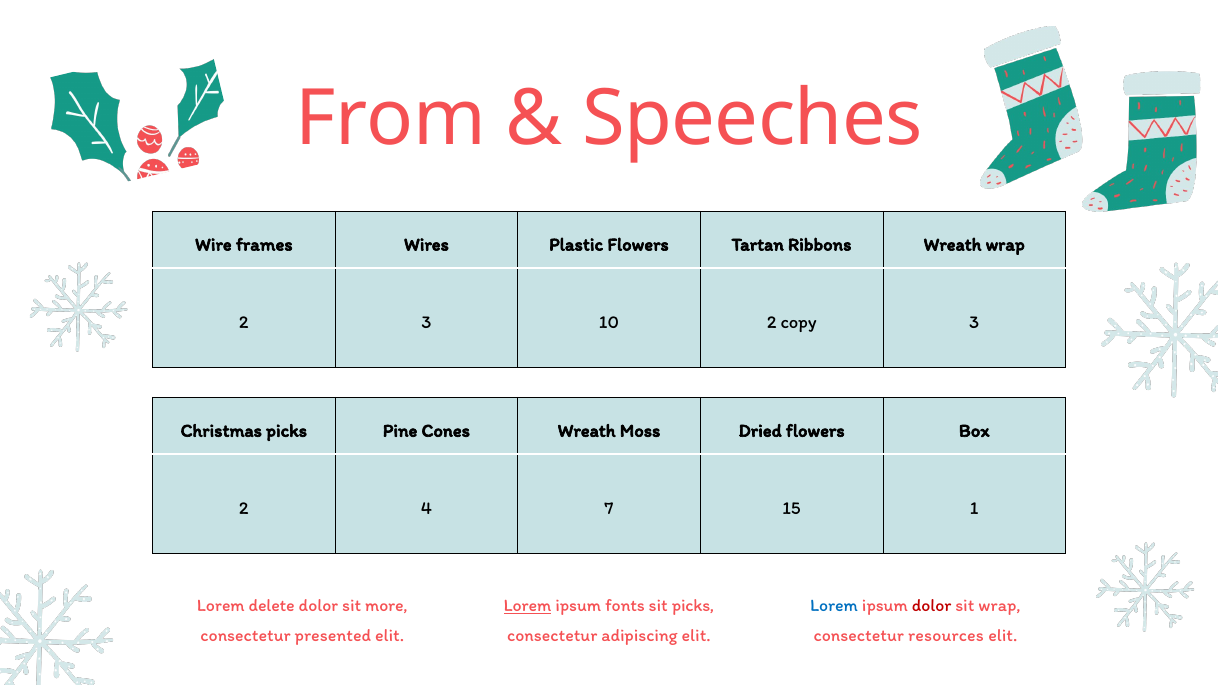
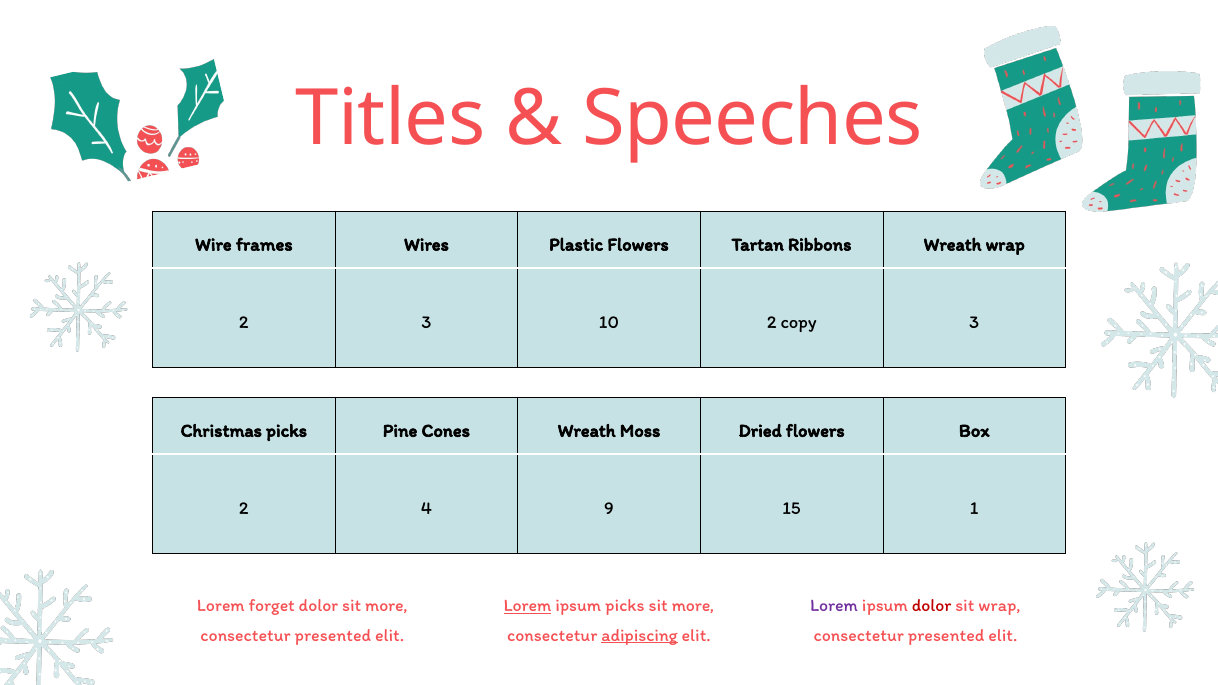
From: From -> Titles (391, 119)
7: 7 -> 9 (609, 509)
delete: delete -> forget (272, 606)
ipsum fonts: fonts -> picks (625, 606)
picks: picks -> more (693, 606)
Lorem colour: blue -> purple (834, 606)
adipiscing underline: none -> present (640, 635)
resources: resources -> presented (946, 635)
